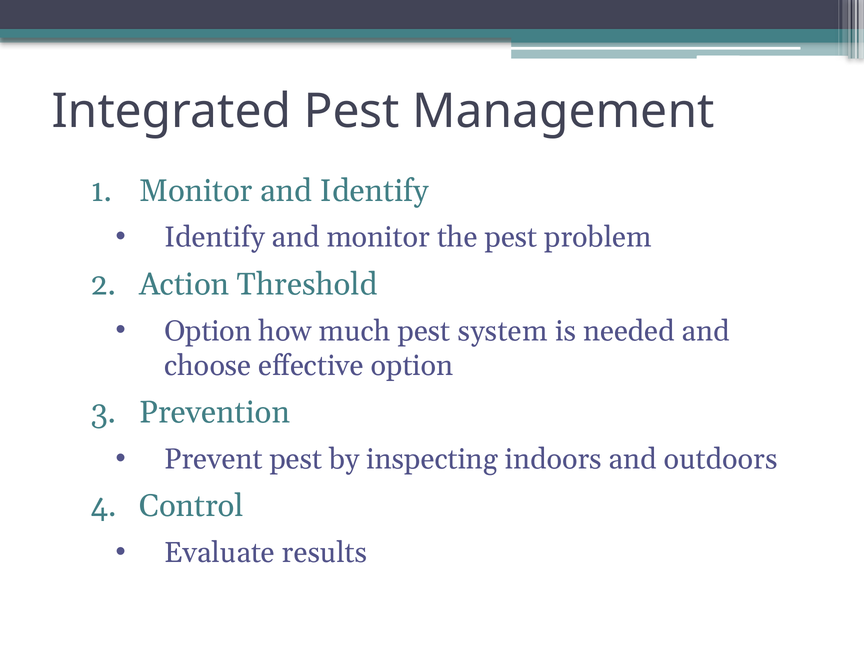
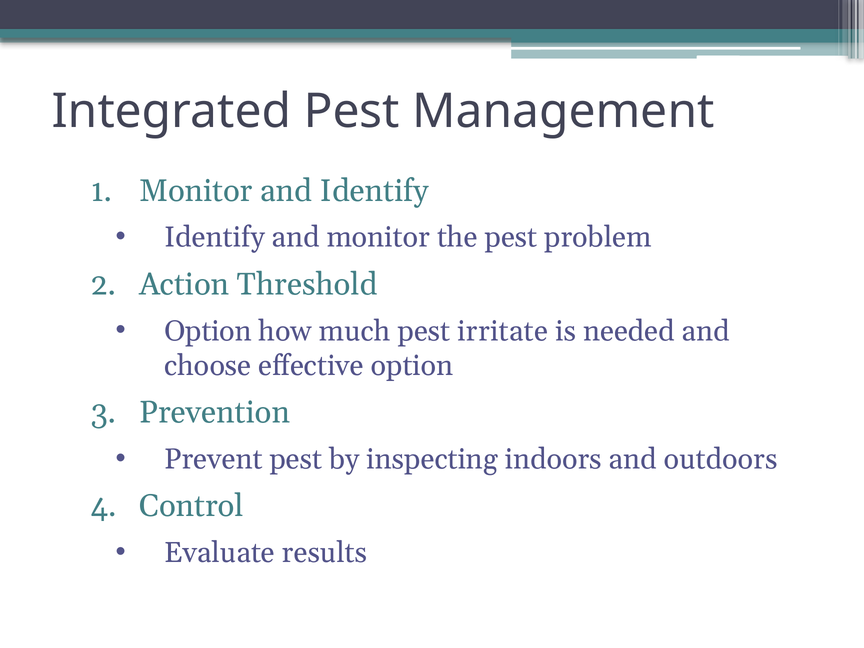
system: system -> irritate (503, 331)
